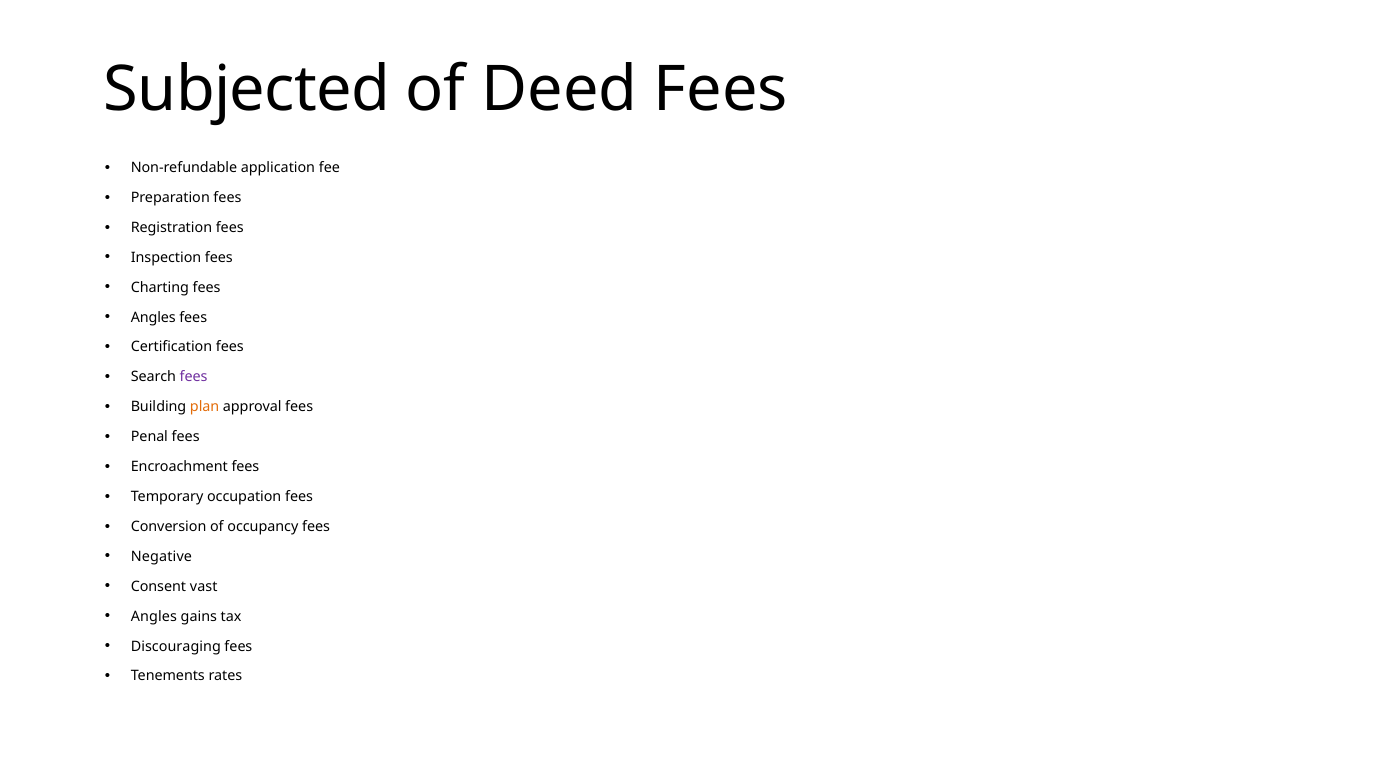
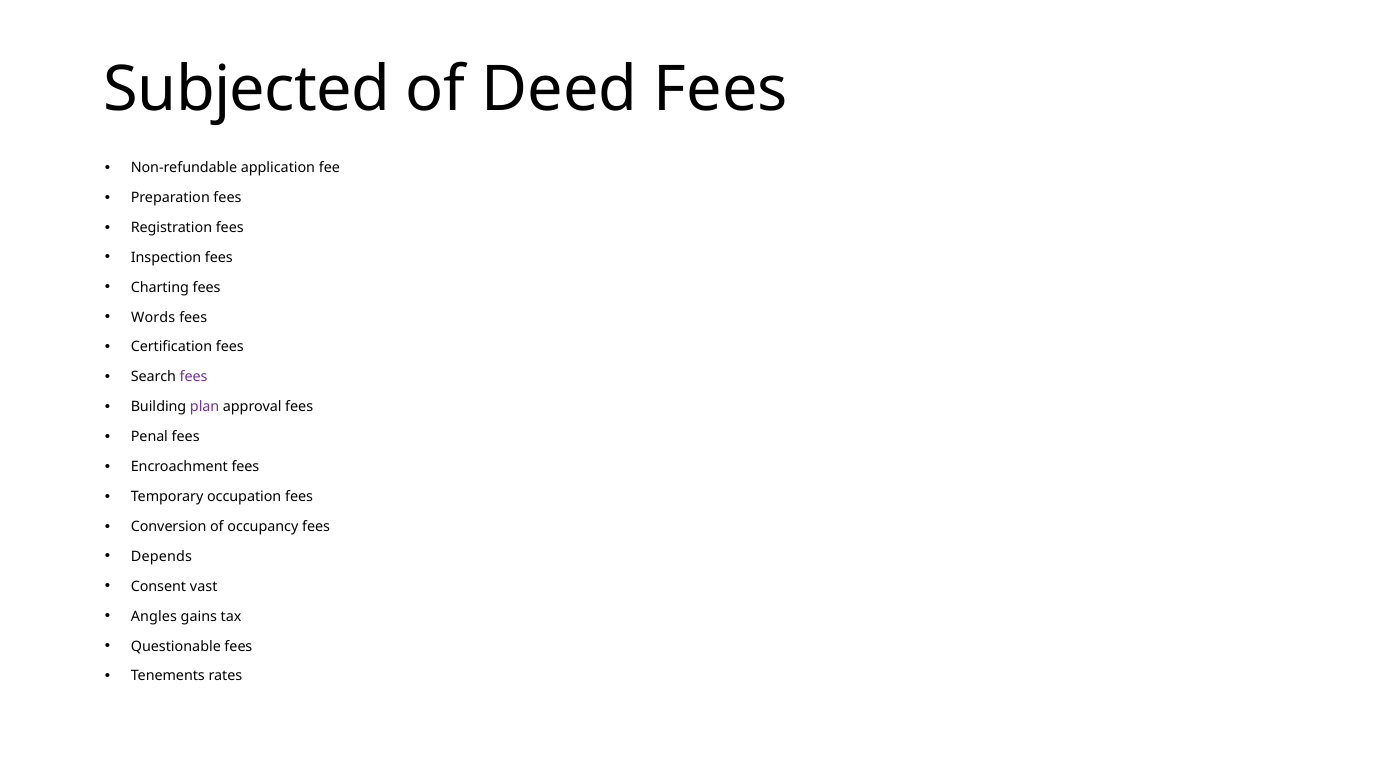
Angles: Angles -> Words (153, 317)
plan colour: orange -> purple (205, 407)
Negative: Negative -> Depends (161, 556)
Discouraging: Discouraging -> Questionable (176, 646)
